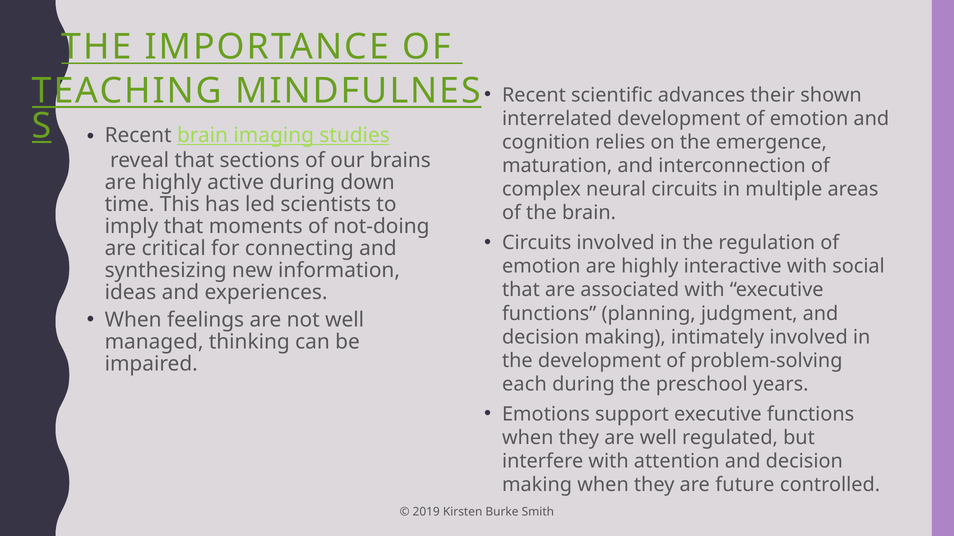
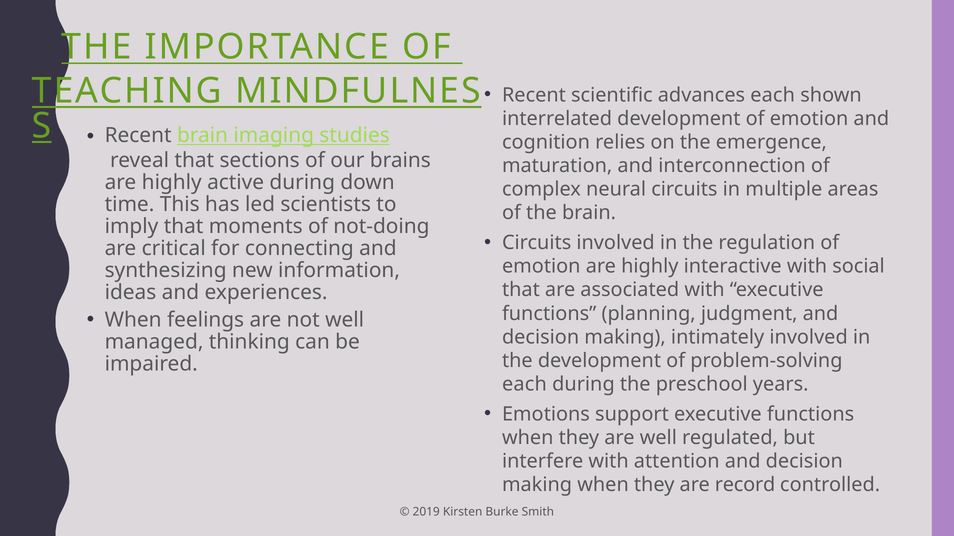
advances their: their -> each (773, 95)
future: future -> record (745, 485)
